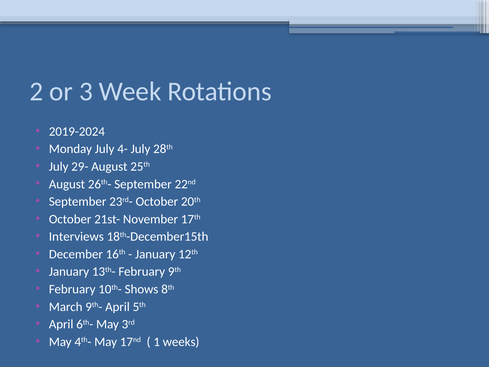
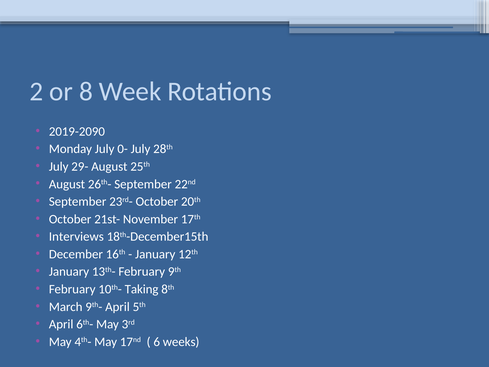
3: 3 -> 8 (86, 92)
2019-2024: 2019-2024 -> 2019-2090 (77, 131)
4-: 4- -> 0- (123, 149)
Shows: Shows -> Taking (142, 289)
1: 1 -> 6 (157, 342)
